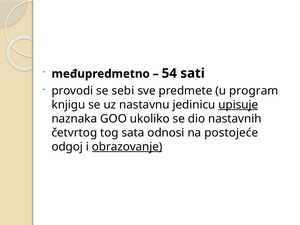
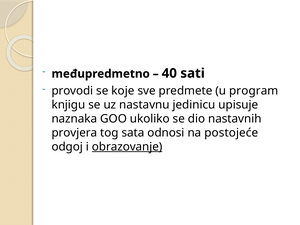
54: 54 -> 40 (169, 73)
sebi: sebi -> koje (123, 91)
upisuje underline: present -> none (238, 105)
četvrtog: četvrtog -> provjera (74, 133)
